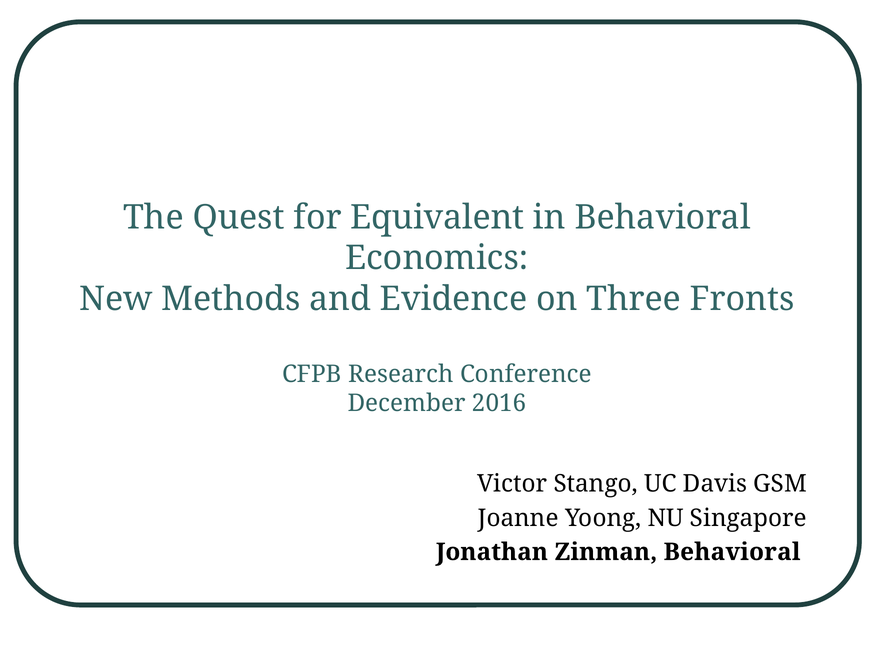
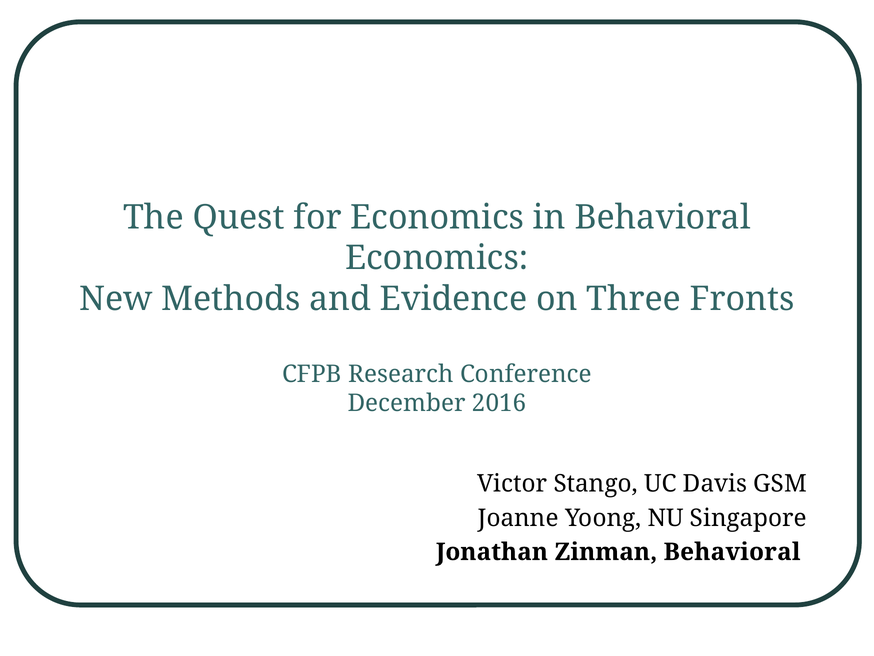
for Equivalent: Equivalent -> Economics (437, 217)
